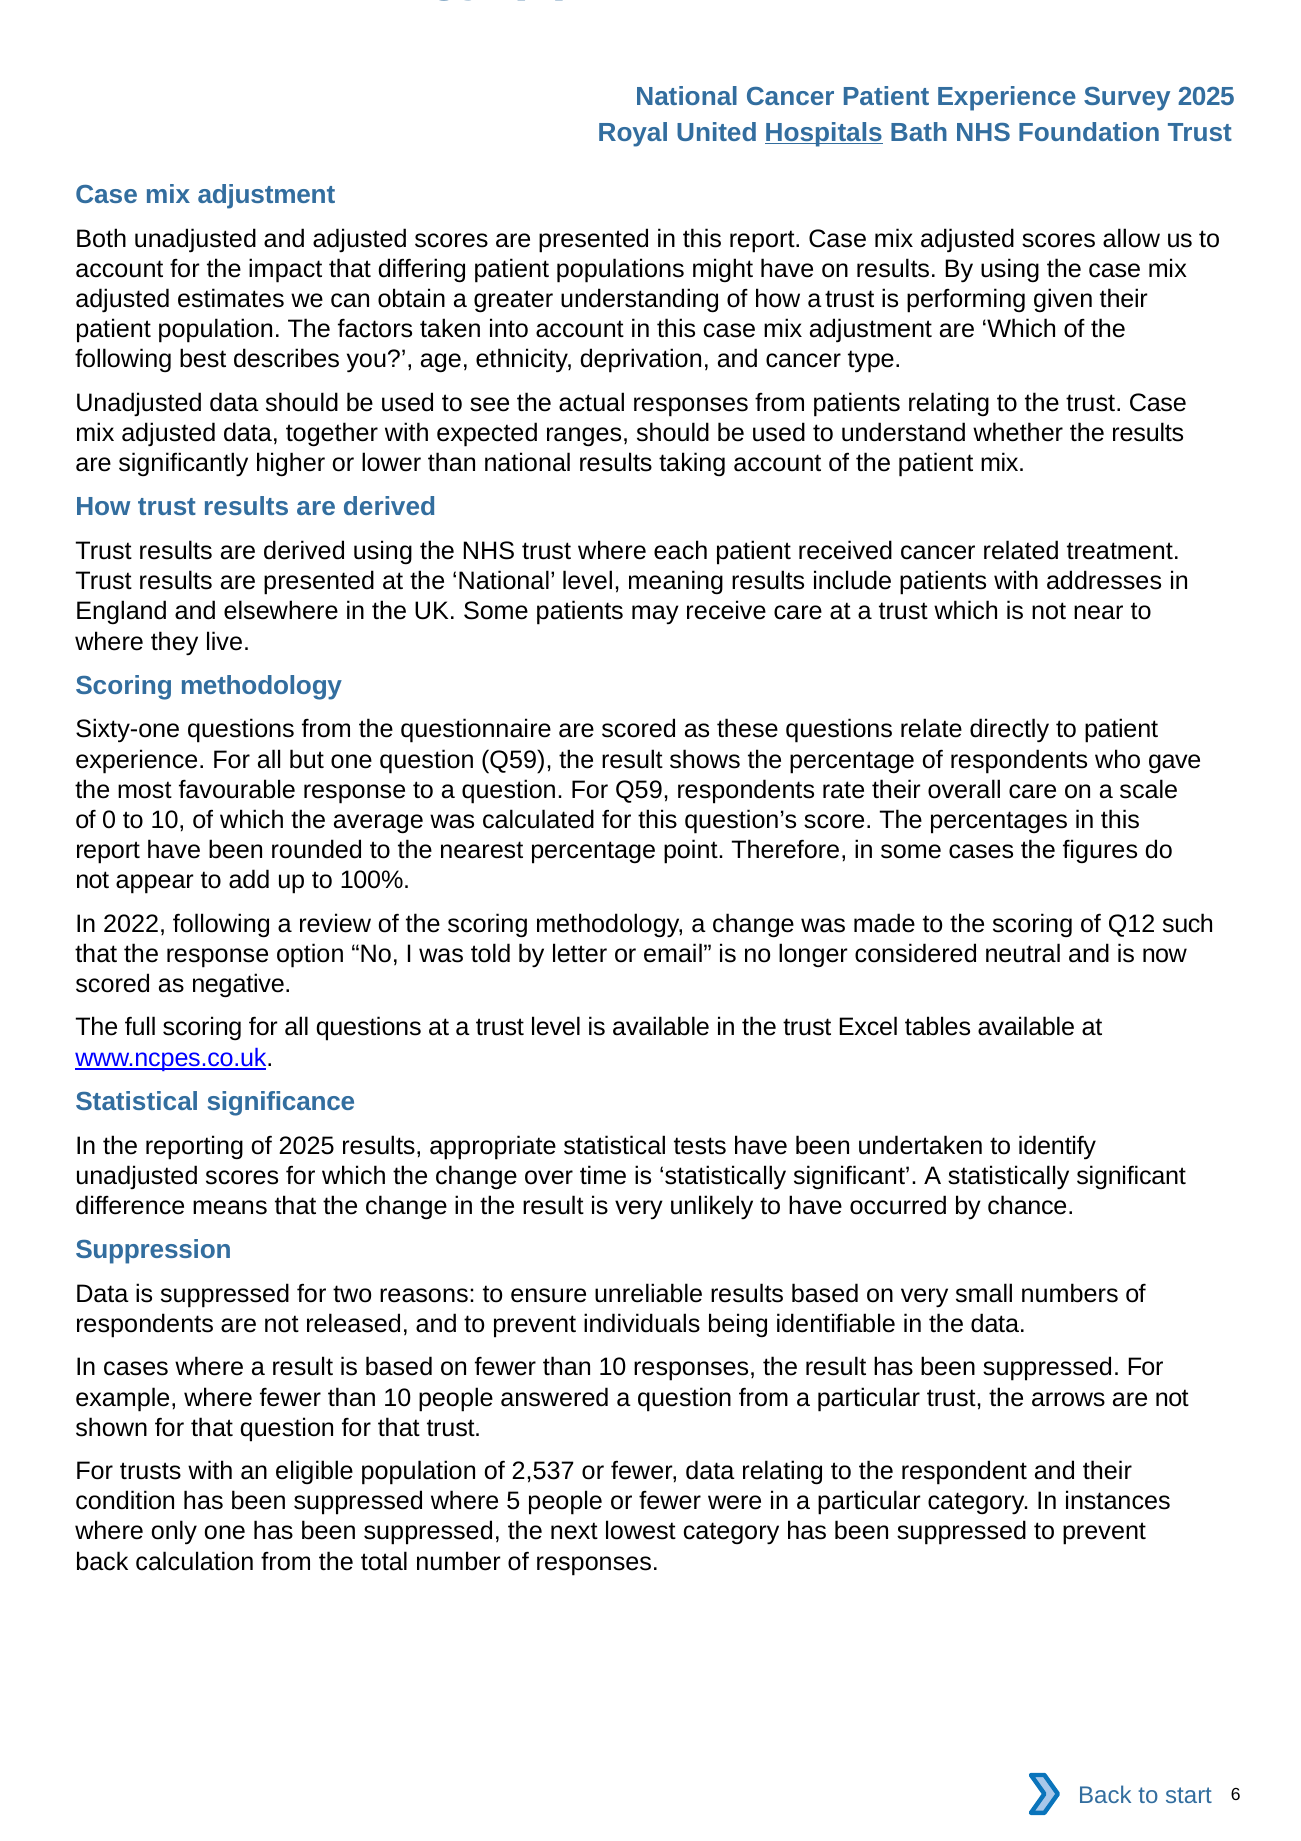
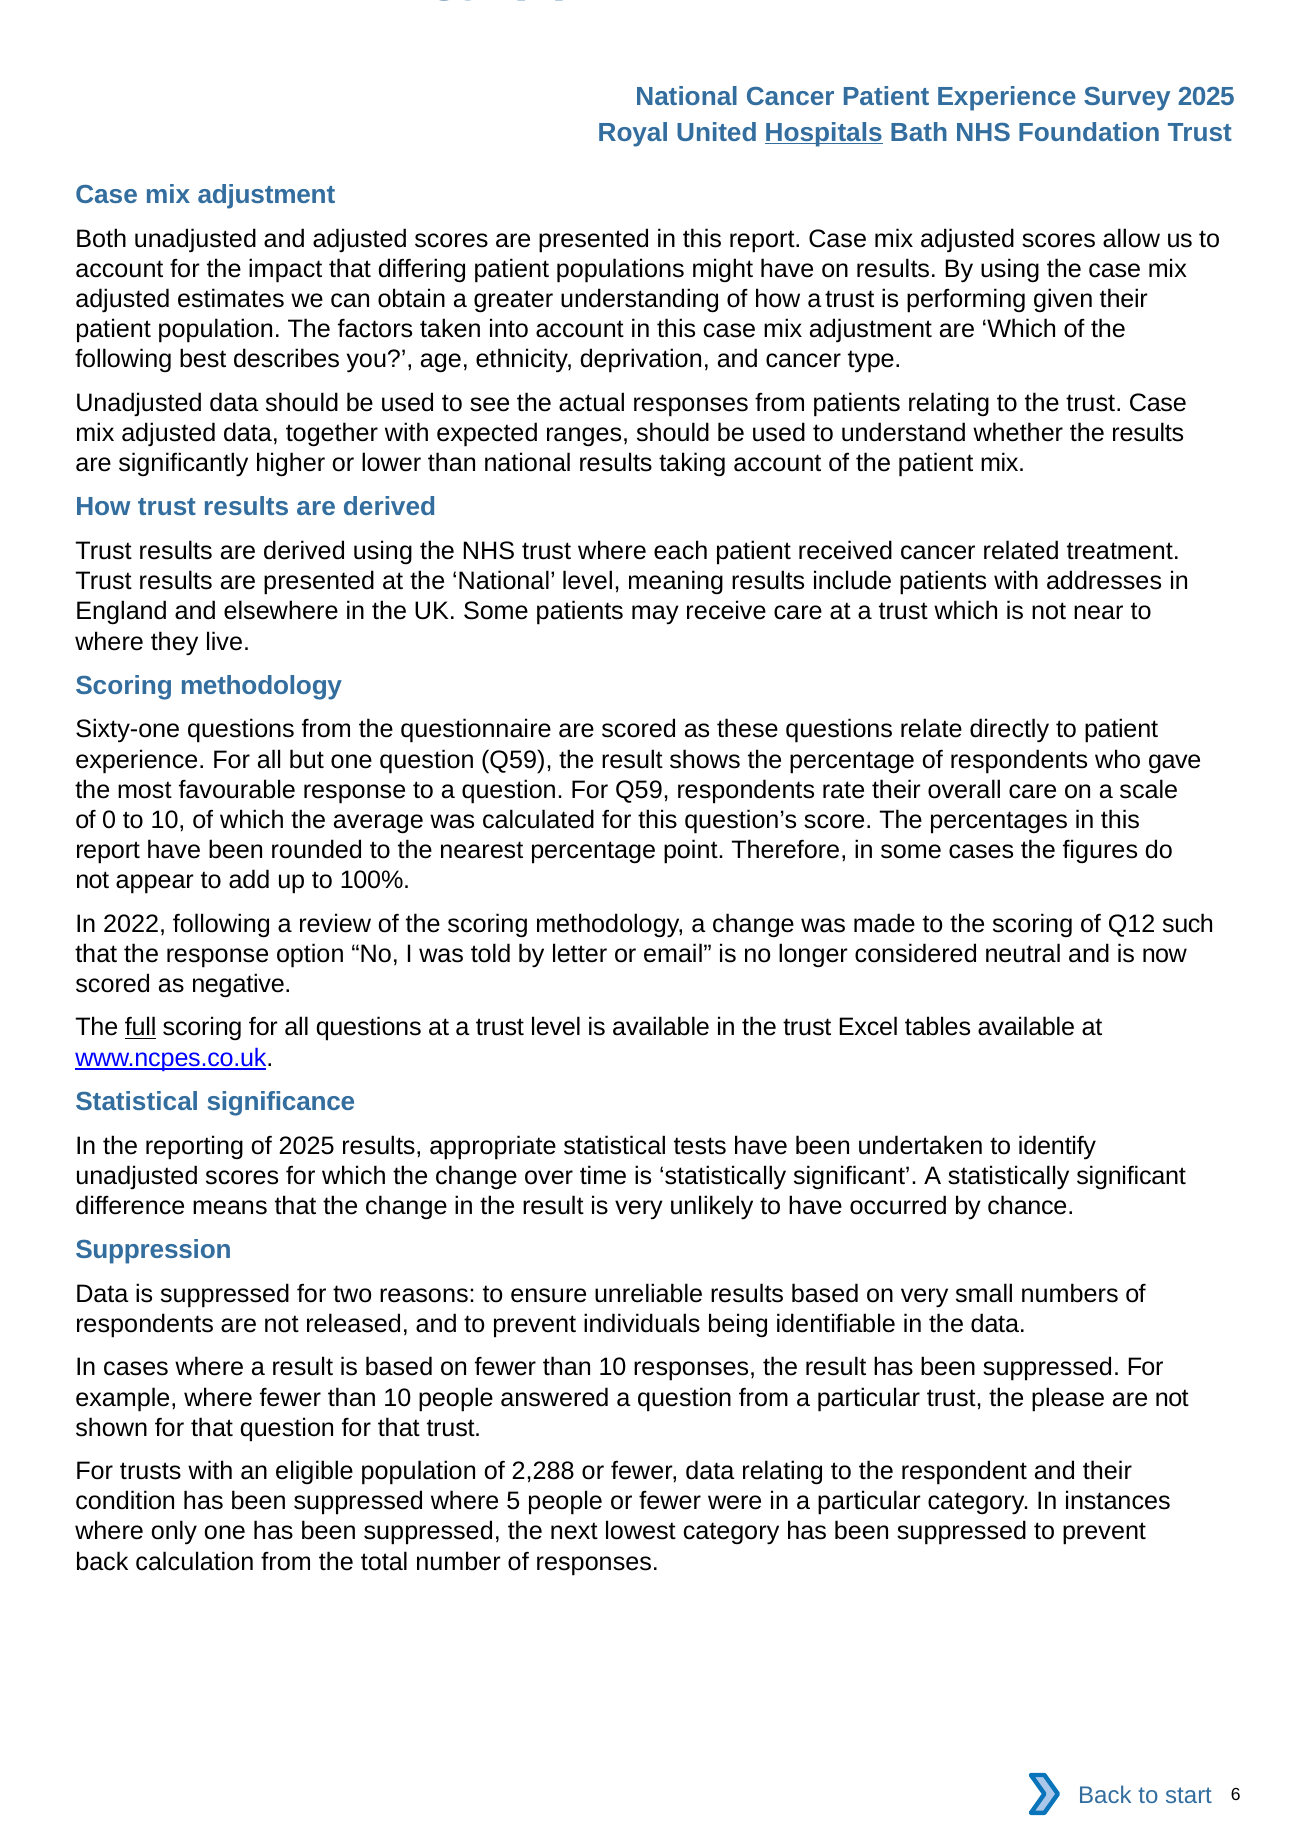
full underline: none -> present (141, 1028)
arrows: arrows -> please (1068, 1398)
2,537: 2,537 -> 2,288 (543, 1471)
